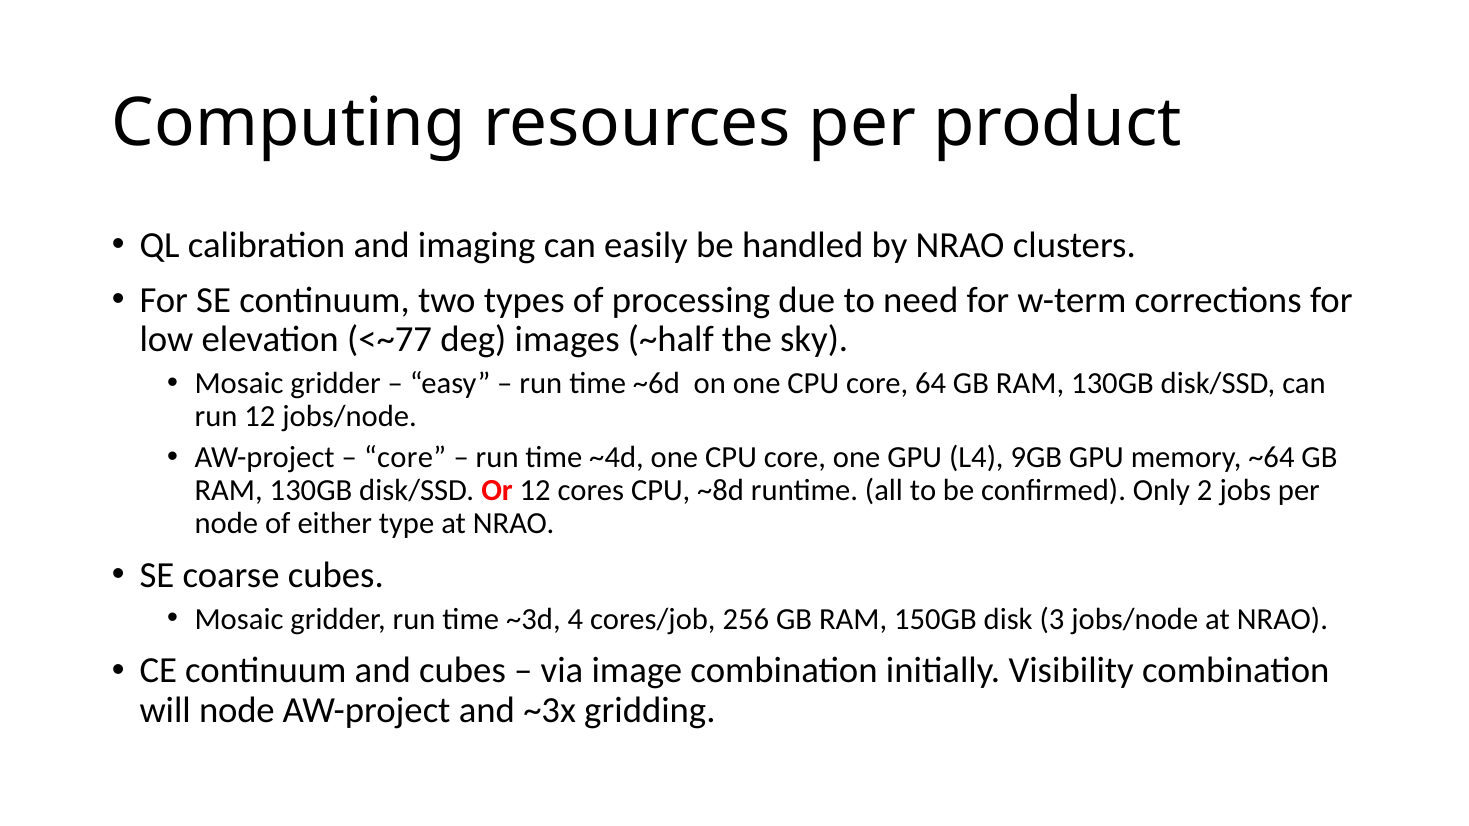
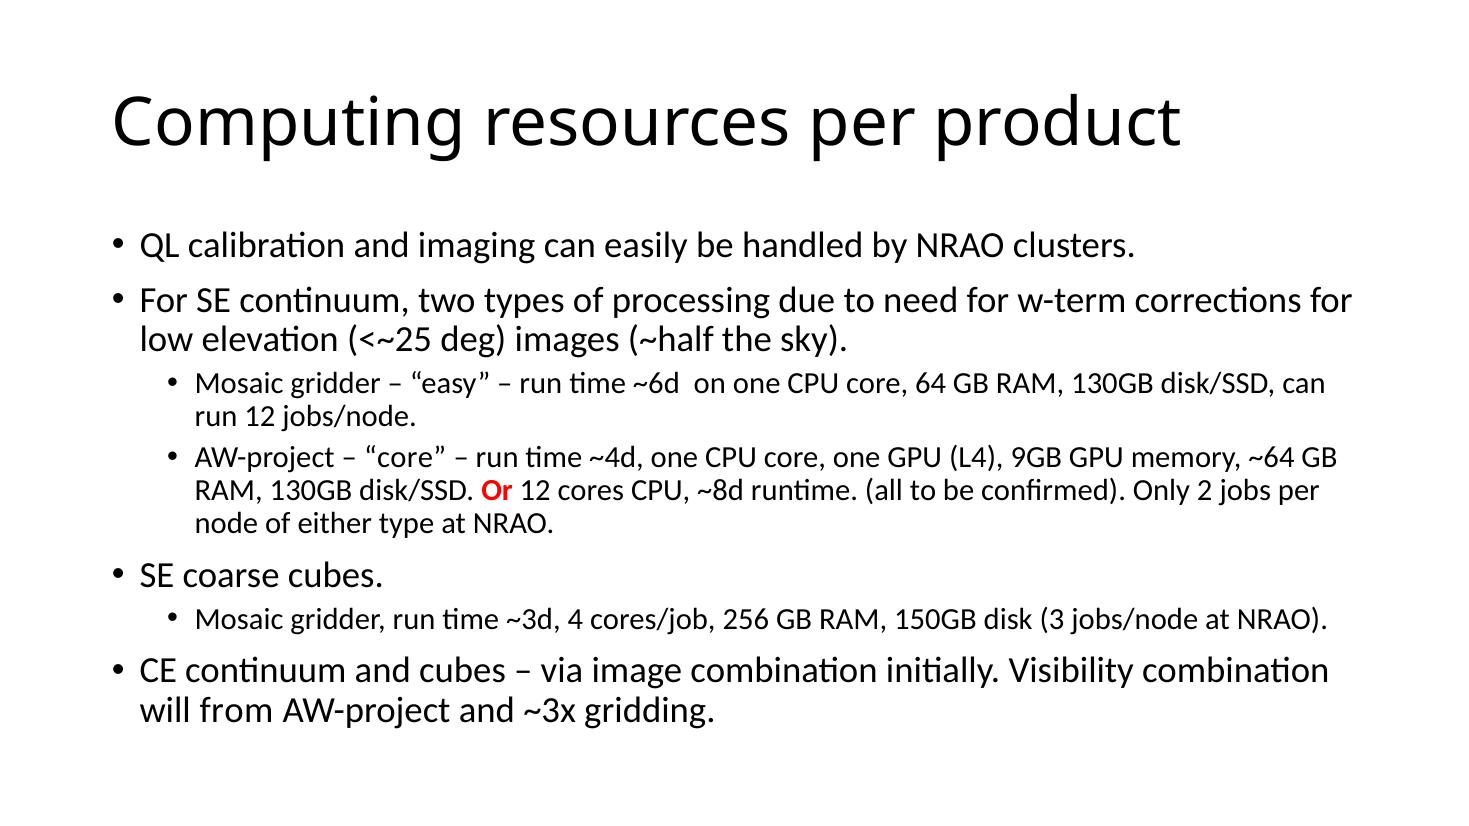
<~77: <~77 -> <~25 (390, 340)
will node: node -> from (237, 710)
